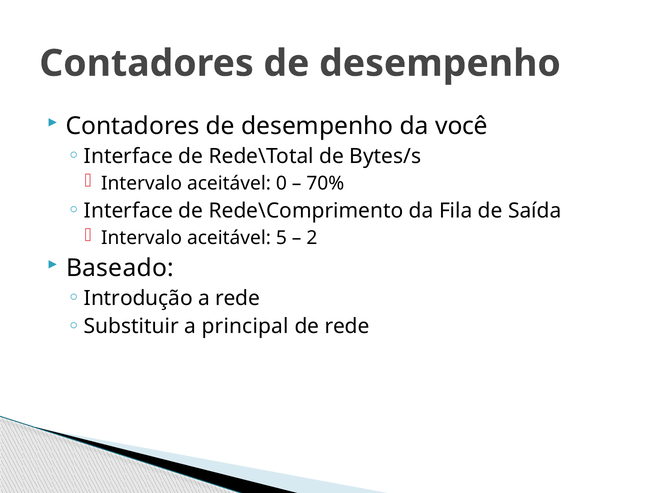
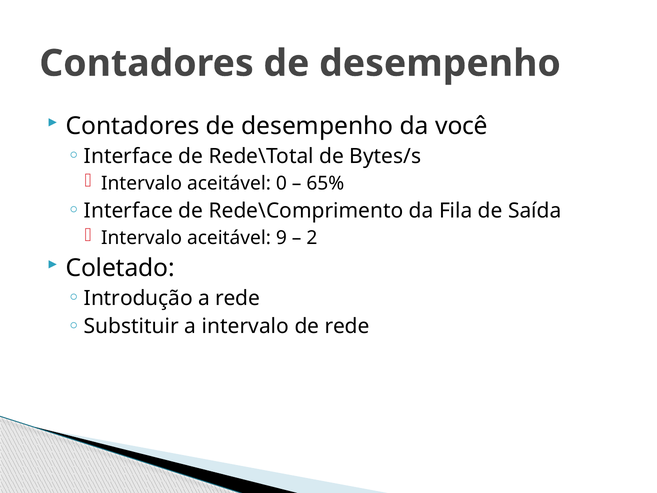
70%: 70% -> 65% (325, 183)
5: 5 -> 9 (281, 238)
Baseado: Baseado -> Coletado (120, 268)
a principal: principal -> intervalo (245, 326)
